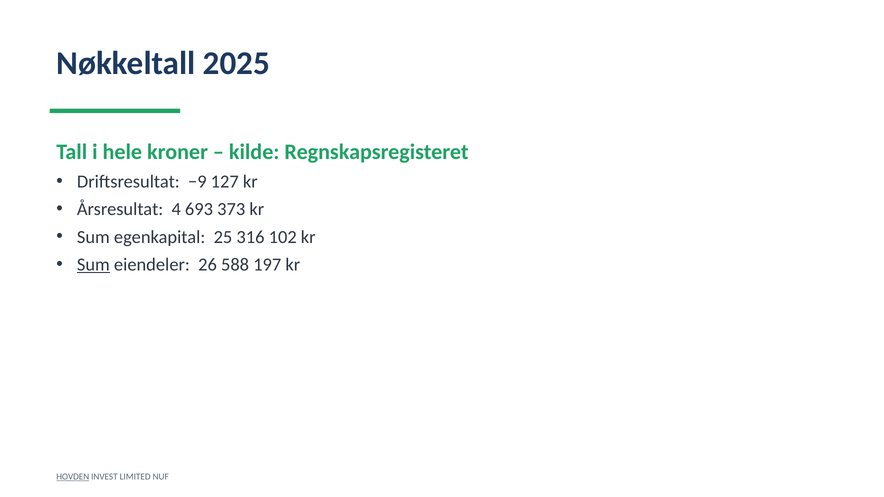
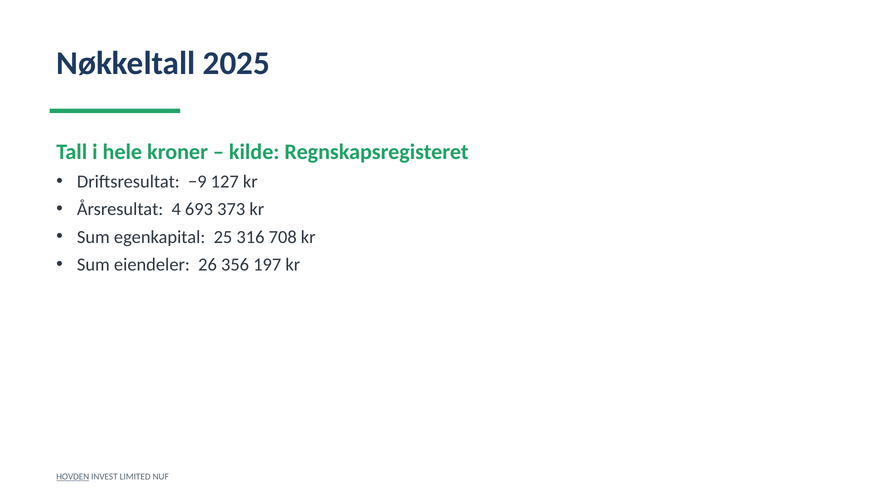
102: 102 -> 708 (283, 237)
Sum underline: present -> none (93, 265)
588: 588 -> 356 (235, 265)
